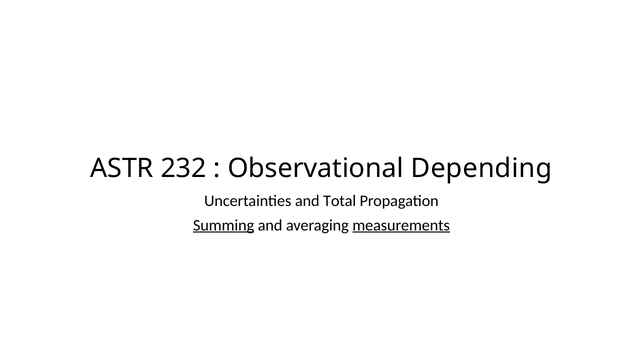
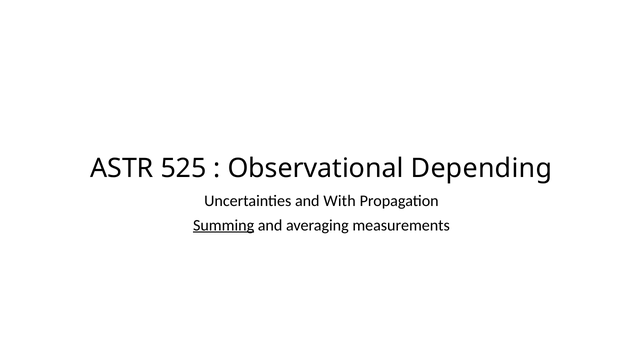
232: 232 -> 525 (184, 168)
Total: Total -> With (340, 201)
measurements underline: present -> none (401, 225)
